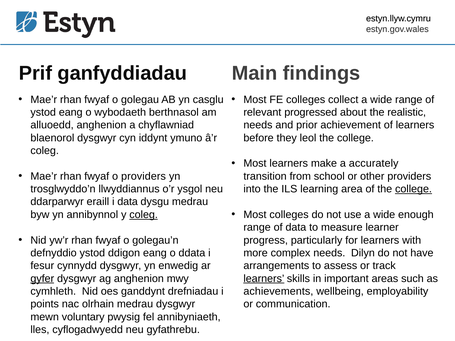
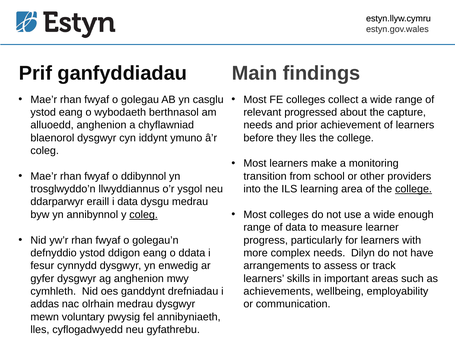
realistic: realistic -> capture (407, 112)
they leol: leol -> lles (308, 138)
accurately: accurately -> monitoring (374, 164)
o providers: providers -> ddibynnol (144, 176)
gyfer underline: present -> none (42, 279)
learners underline: present -> none (264, 279)
points: points -> addas (45, 304)
